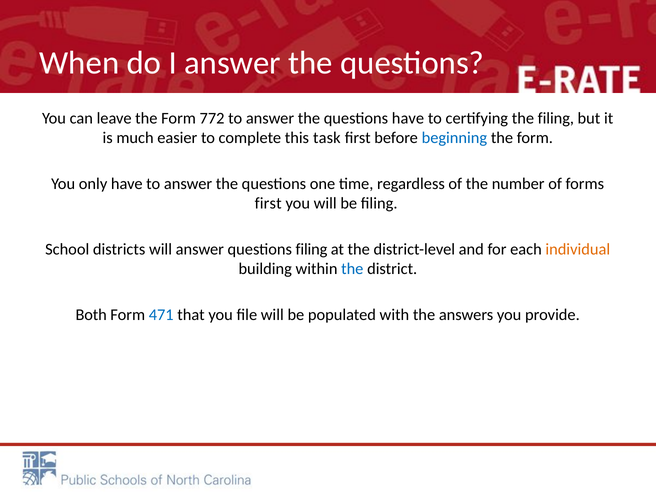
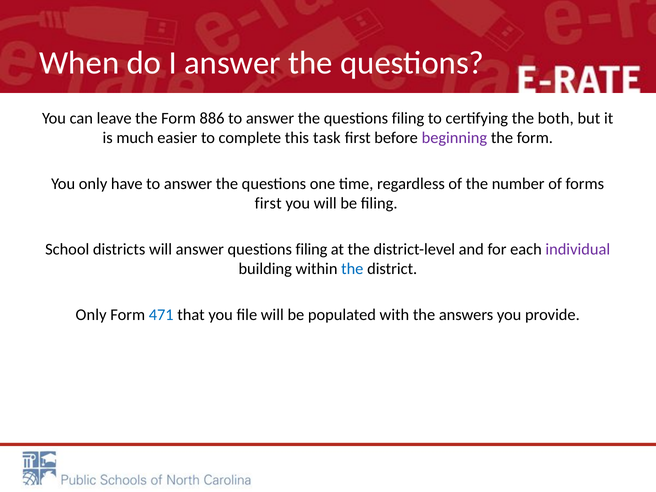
772: 772 -> 886 (212, 118)
the questions have: have -> filing (408, 118)
the filing: filing -> both (556, 118)
beginning colour: blue -> purple (454, 138)
individual colour: orange -> purple (578, 249)
Both: Both -> Only (91, 315)
